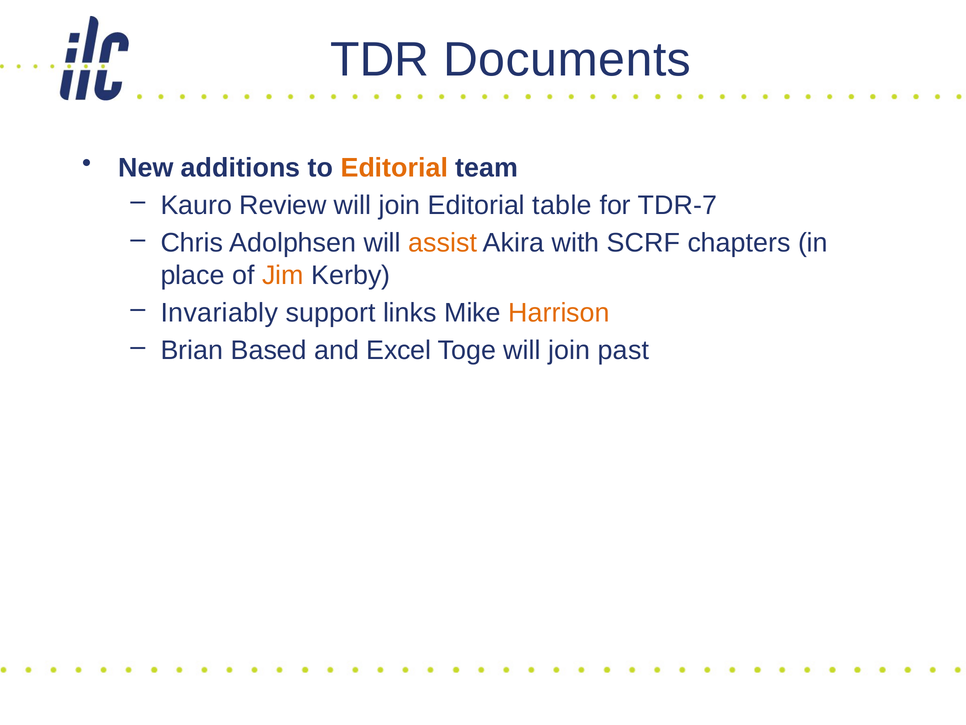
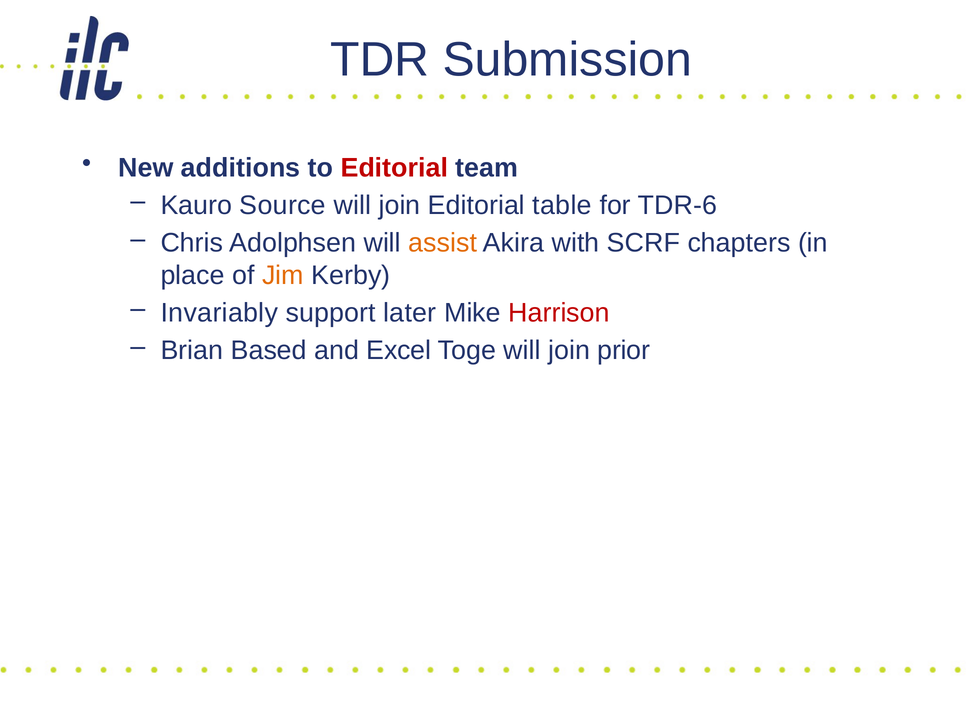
Documents: Documents -> Submission (567, 60)
Editorial colour: orange -> red (394, 168)
Review: Review -> Source (283, 205)
TDR-7: TDR-7 -> TDR-6 (677, 205)
links: links -> later (410, 313)
Harrison colour: orange -> red (559, 313)
past: past -> prior (624, 350)
